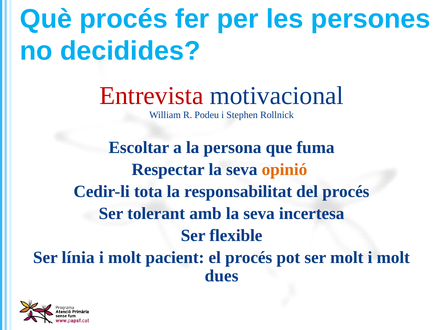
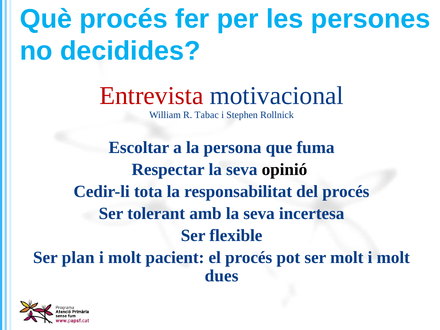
Podeu: Podeu -> Tabac (207, 115)
opinió colour: orange -> black (284, 169)
línia: línia -> plan (78, 257)
